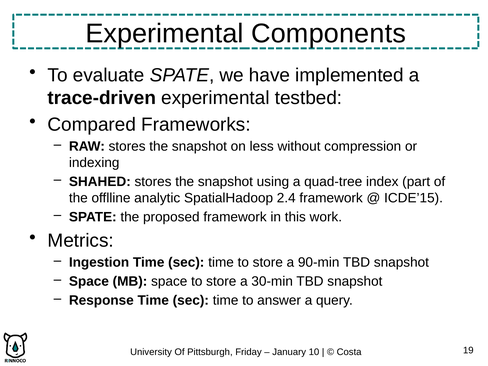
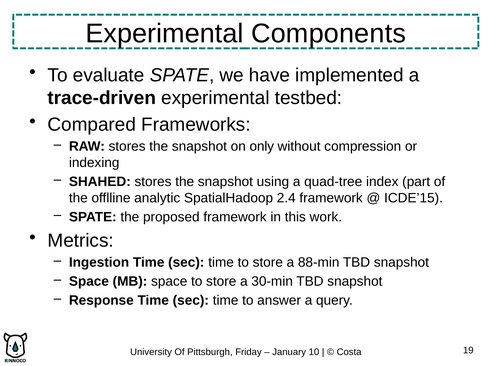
less: less -> only (262, 146)
90-min: 90-min -> 88-min (319, 263)
